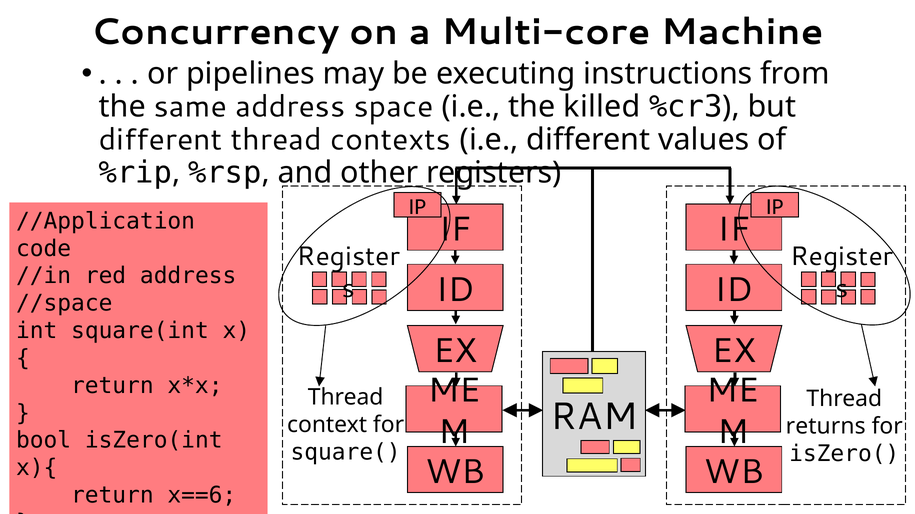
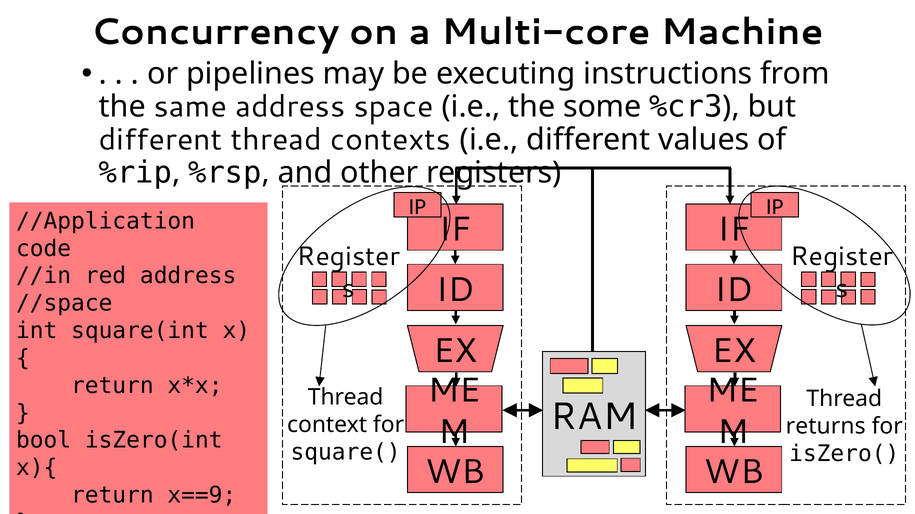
killed: killed -> some (602, 107)
x==6: x==6 -> x==9 (202, 496)
